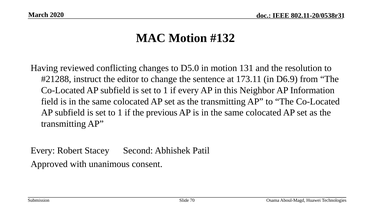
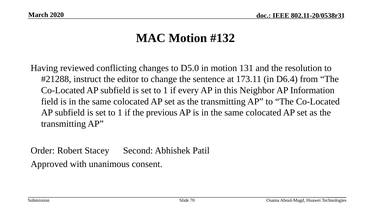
D6.9: D6.9 -> D6.4 (287, 79)
Every: Every -> Order (43, 150)
